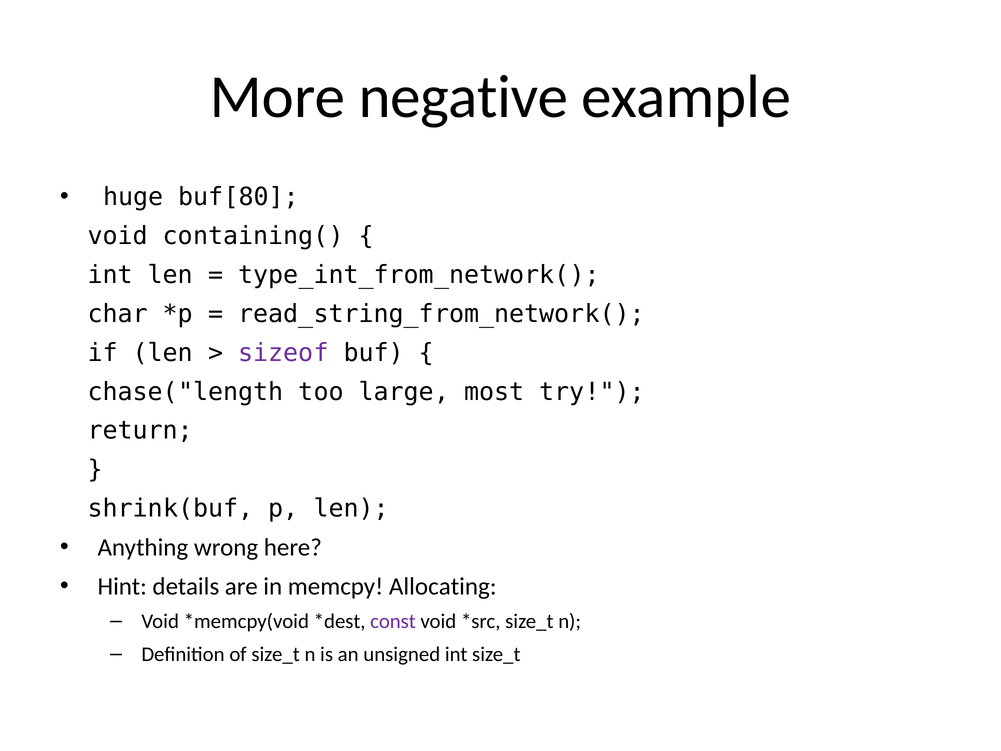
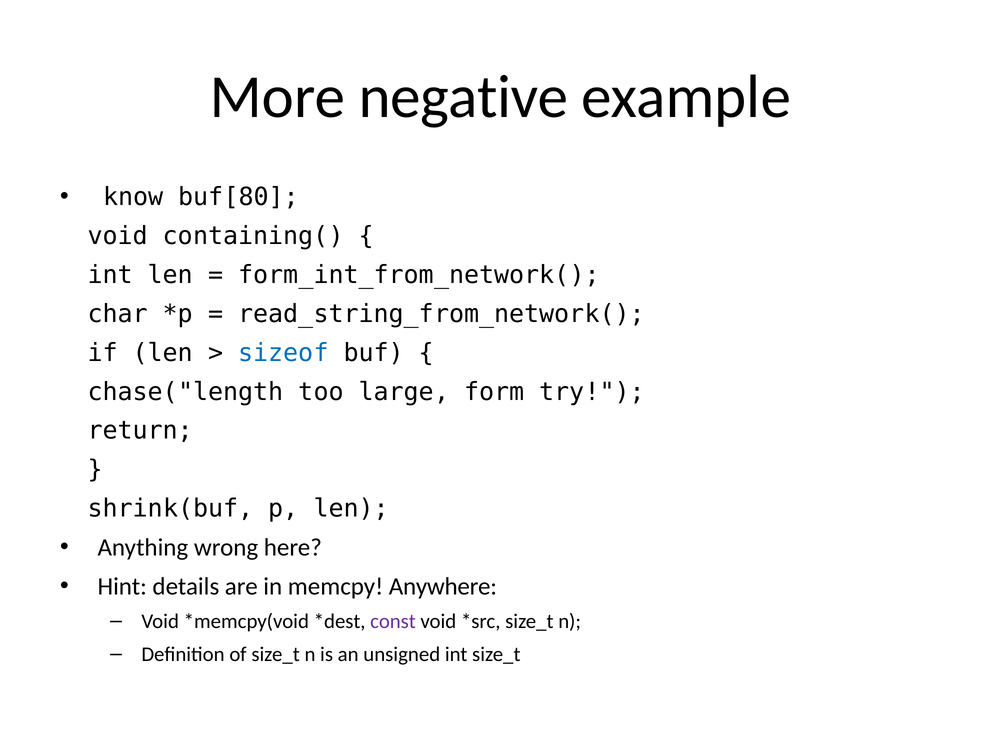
huge: huge -> know (133, 197)
type_int_from_network(: type_int_from_network( -> form_int_from_network( (419, 275)
sizeof colour: purple -> blue (283, 353)
most: most -> form (494, 392)
Allocating: Allocating -> Anywhere (443, 586)
